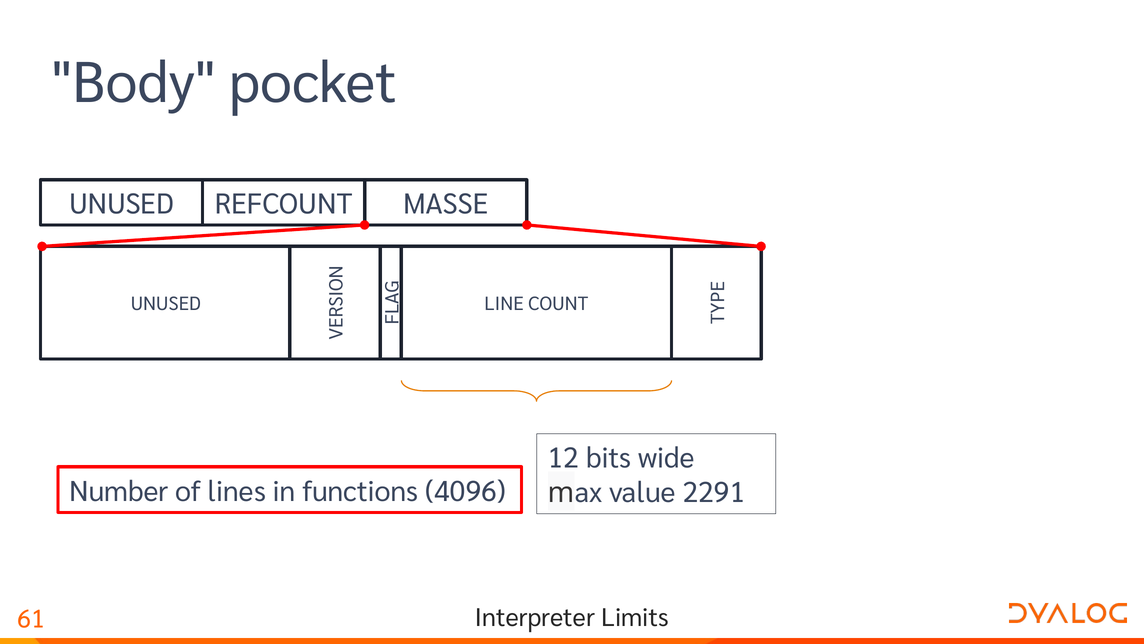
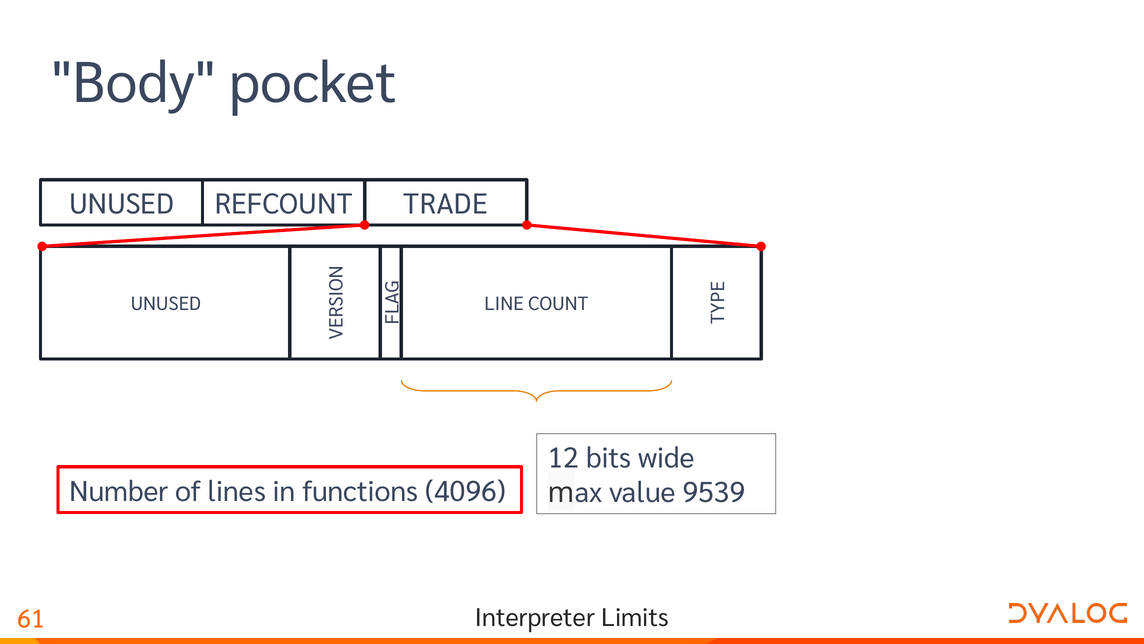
MASSE: MASSE -> TRADE (446, 204)
2291: 2291 -> 9539 (714, 492)
